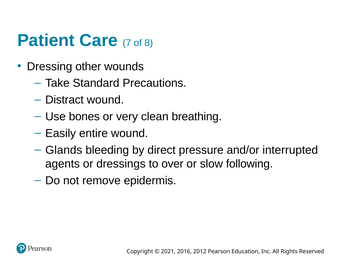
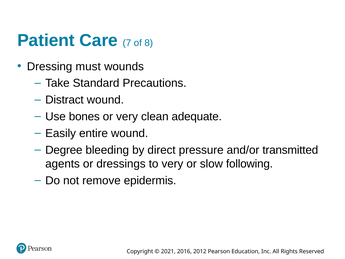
other: other -> must (88, 66)
breathing: breathing -> adequate (197, 116)
Glands: Glands -> Degree (64, 150)
interrupted: interrupted -> transmitted (290, 150)
to over: over -> very (172, 164)
